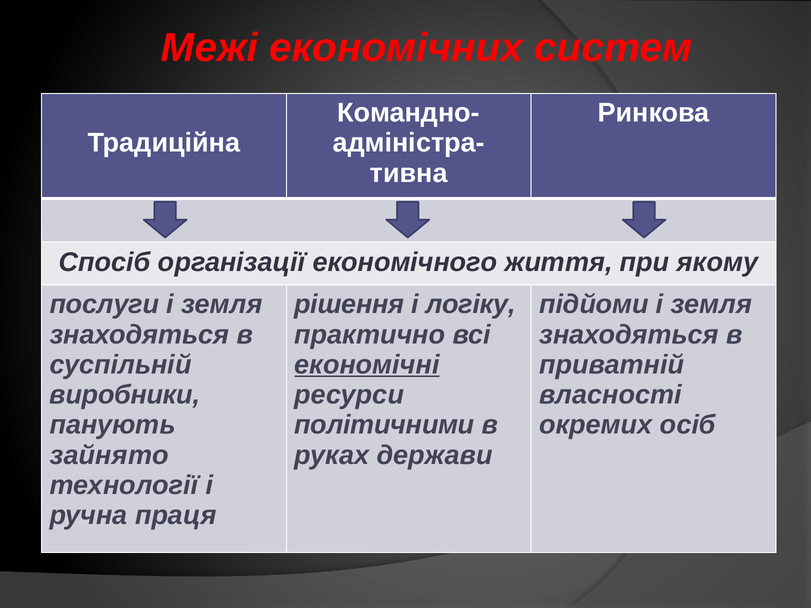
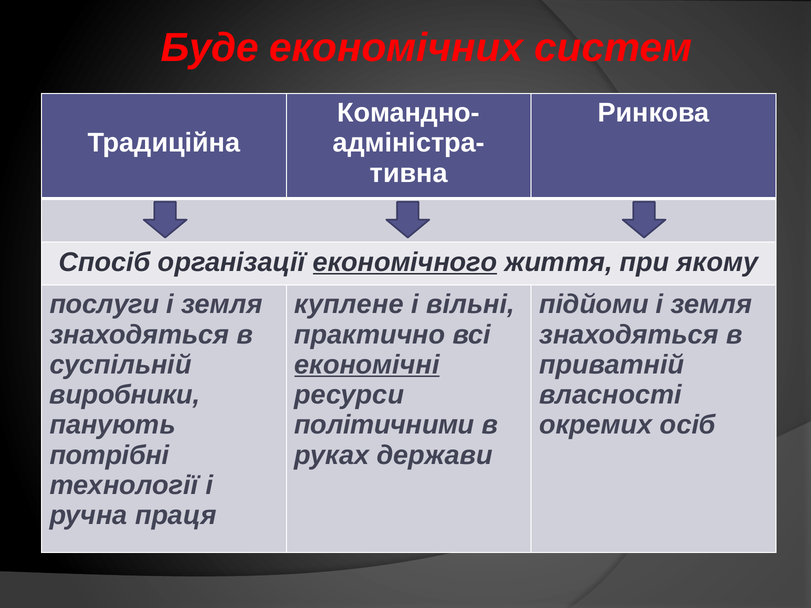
Межі: Межі -> Буде (210, 48)
економічного underline: none -> present (405, 262)
рішення: рішення -> куплене (349, 305)
логіку: логіку -> вільні (470, 305)
зайнято: зайнято -> потрібні (109, 455)
